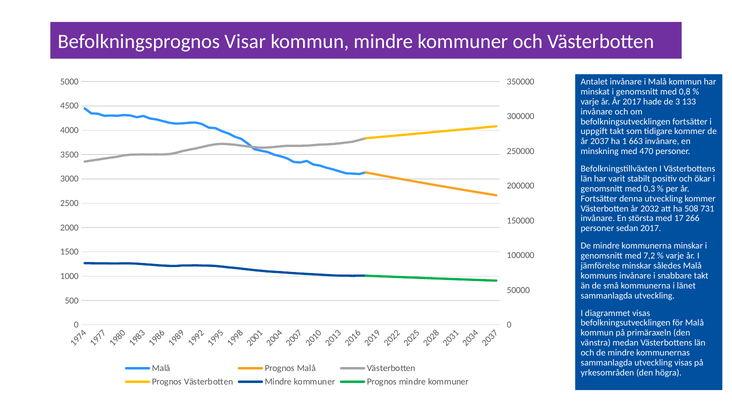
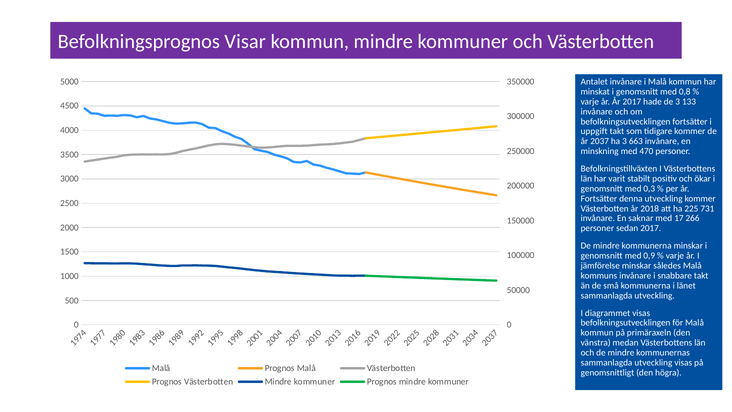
ha 1: 1 -> 3 (625, 141)
2032: 2032 -> 2018 (650, 208)
508: 508 -> 225 (691, 208)
största: största -> saknar (641, 218)
7,2: 7,2 -> 0,9 (649, 256)
yrkesområden: yrkesområden -> genomsnittligt (607, 372)
